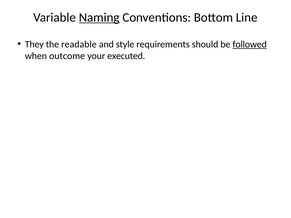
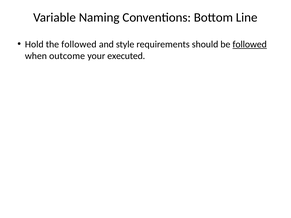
Naming underline: present -> none (99, 17)
They: They -> Hold (34, 44)
the readable: readable -> followed (79, 44)
